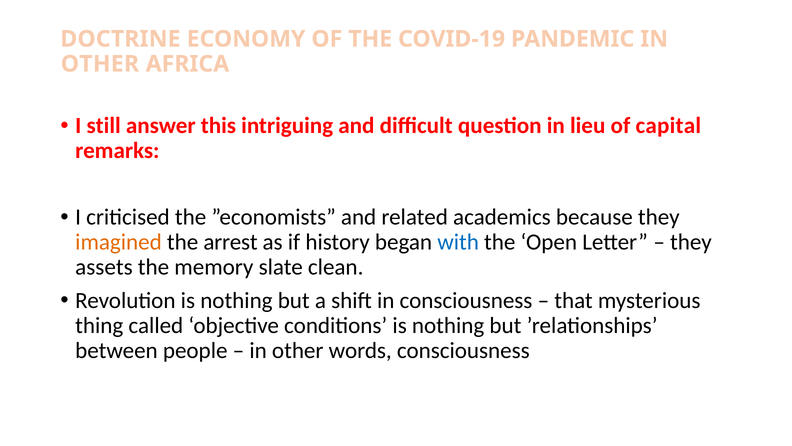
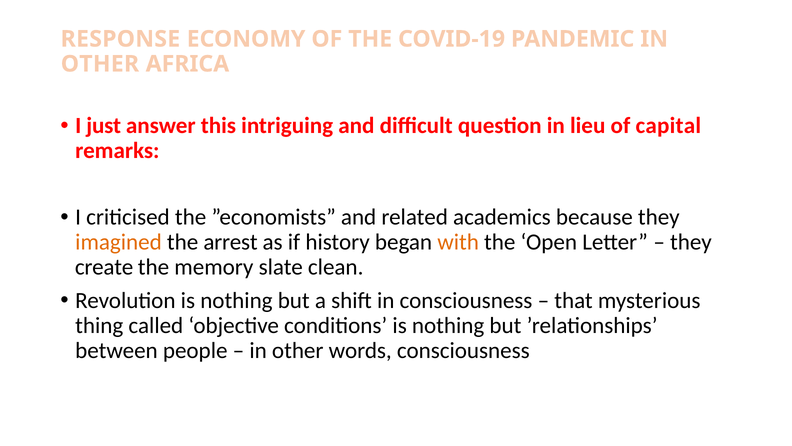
DOCTRINE: DOCTRINE -> RESPONSE (120, 39)
still: still -> just (104, 126)
with colour: blue -> orange (458, 242)
assets: assets -> create (104, 267)
